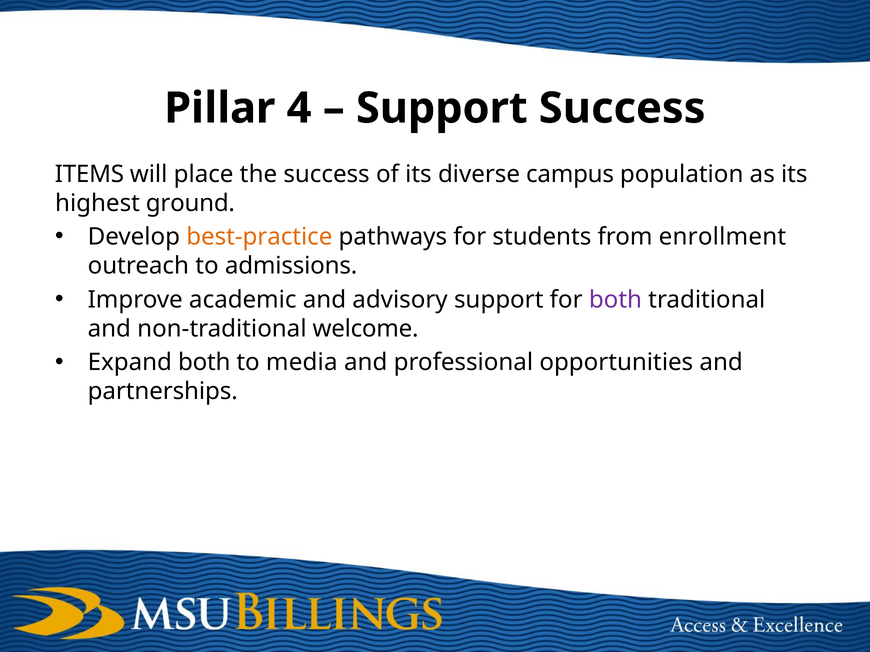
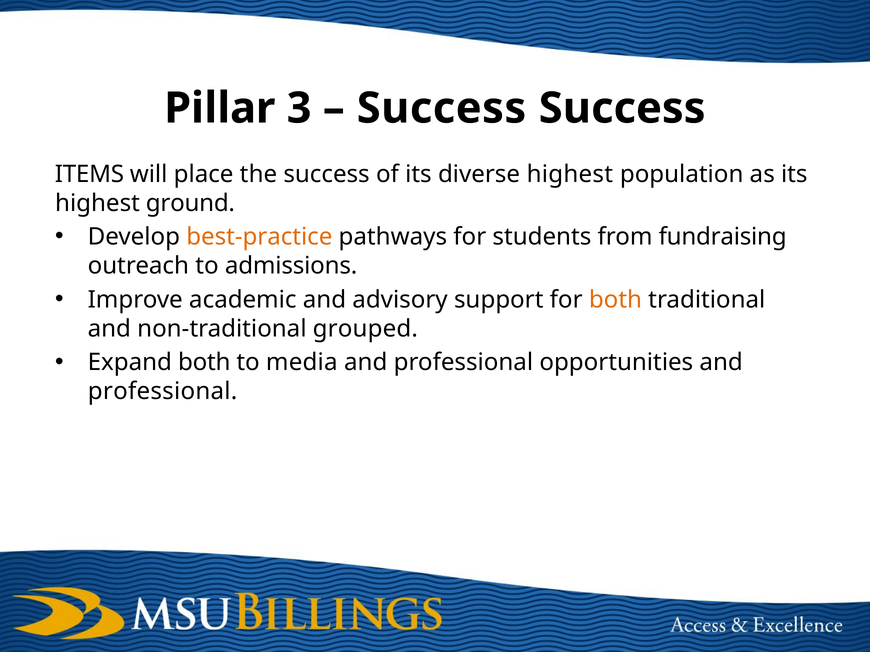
4: 4 -> 3 (299, 108)
Support: Support -> Success (441, 108)
diverse campus: campus -> highest (570, 174)
enrollment: enrollment -> fundraising (723, 237)
both colour: purple -> orange (615, 300)
welcome: welcome -> grouped (365, 329)
partnerships: partnerships -> professional (163, 392)
